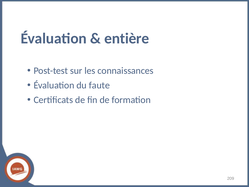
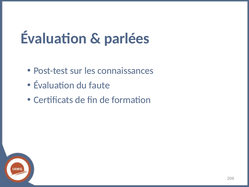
entière: entière -> parlées (127, 39)
